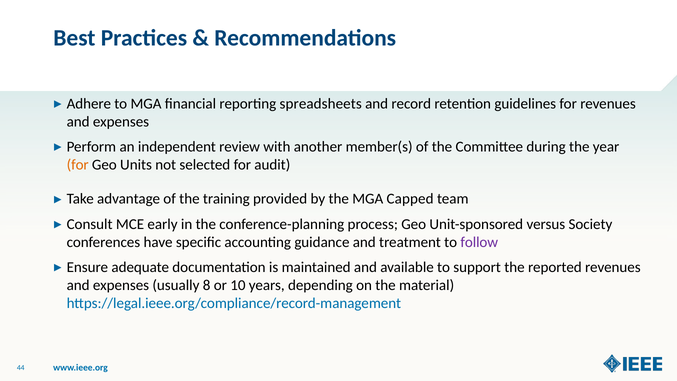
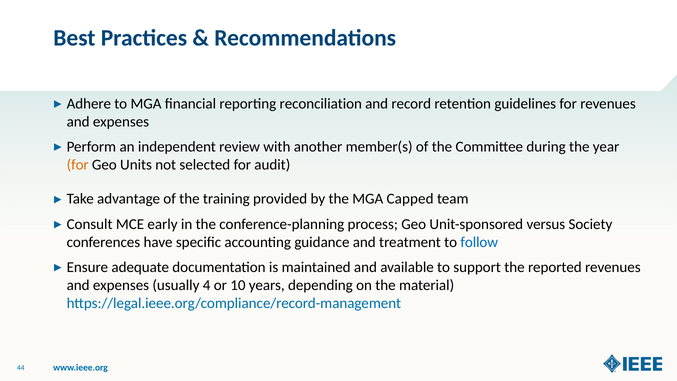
spreadsheets: spreadsheets -> reconciliation (321, 104)
follow colour: purple -> blue (479, 242)
8: 8 -> 4 (207, 285)
